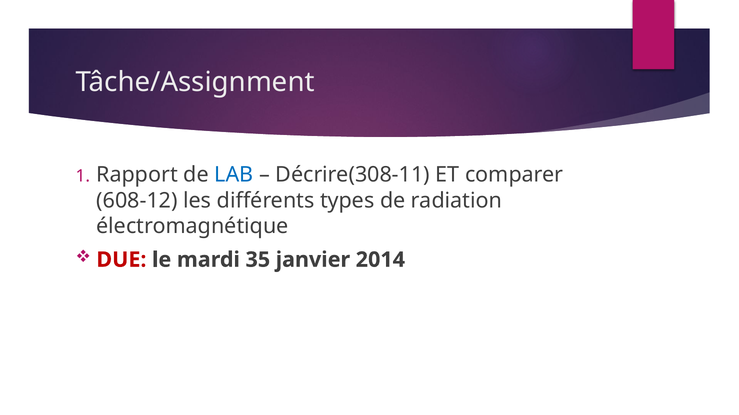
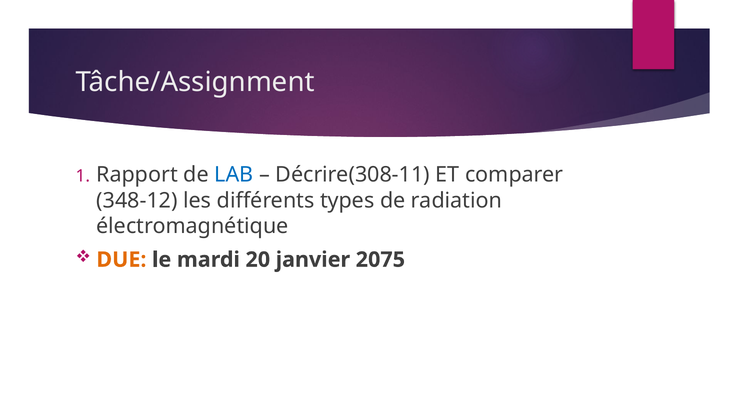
608-12: 608-12 -> 348-12 (137, 201)
DUE colour: red -> orange (121, 260)
35: 35 -> 20 (258, 260)
2014: 2014 -> 2075 (380, 260)
